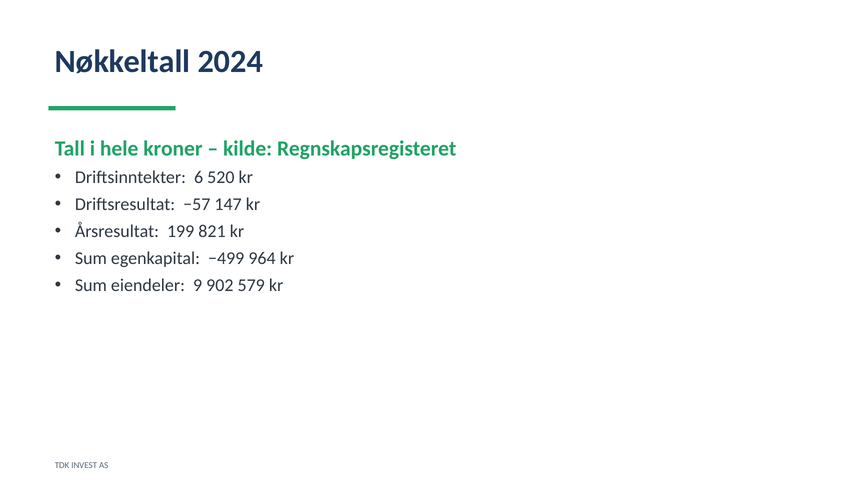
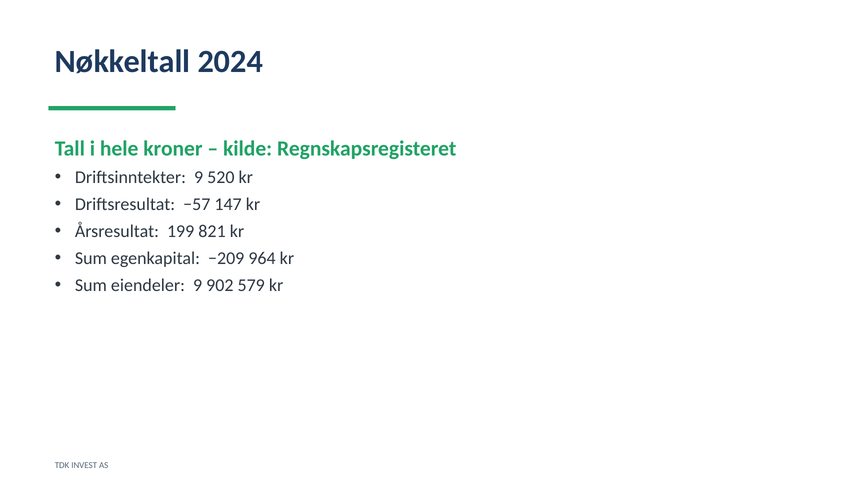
Driftsinntekter 6: 6 -> 9 (199, 177)
−499: −499 -> −209 (226, 258)
